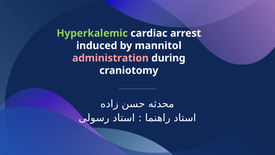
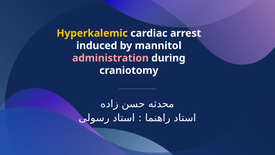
Hyperkalemic colour: light green -> yellow (92, 33)
